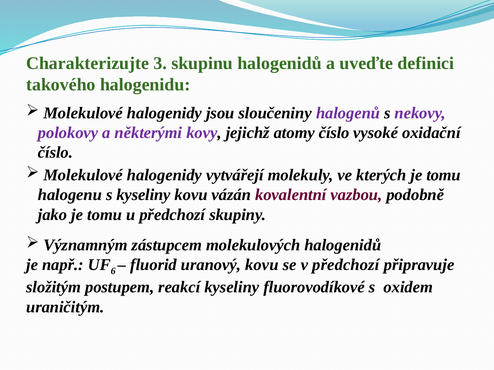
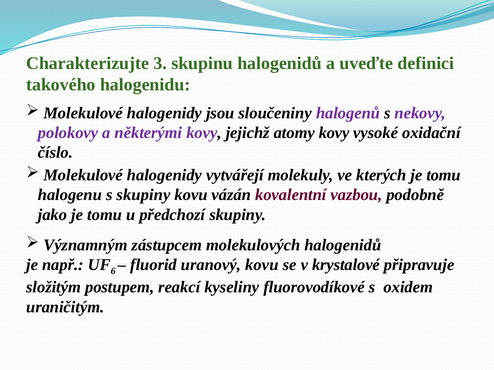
atomy číslo: číslo -> kovy (334, 133)
s kyseliny: kyseliny -> skupiny (143, 195)
v předchozí: předchozí -> krystalové (346, 265)
